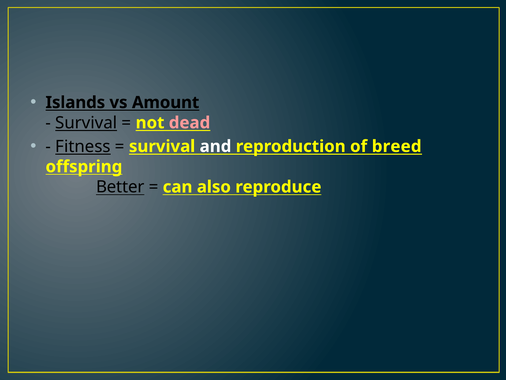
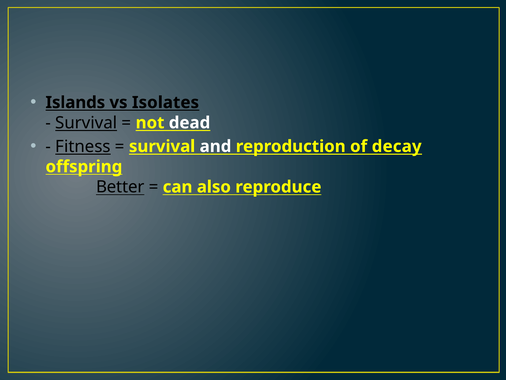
Amount: Amount -> Isolates (165, 102)
dead colour: pink -> white (190, 123)
breed: breed -> decay (397, 146)
